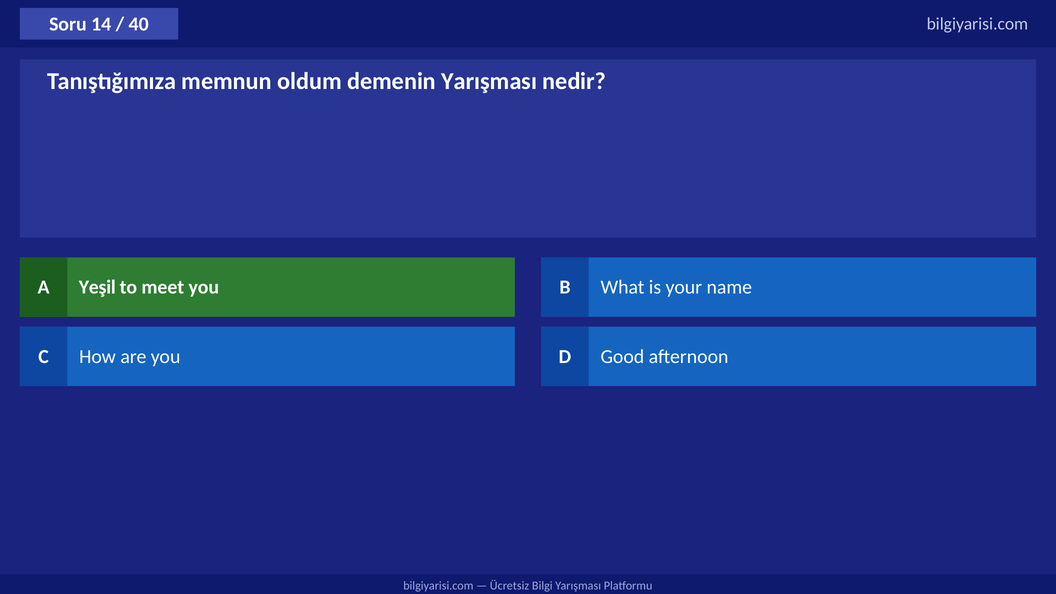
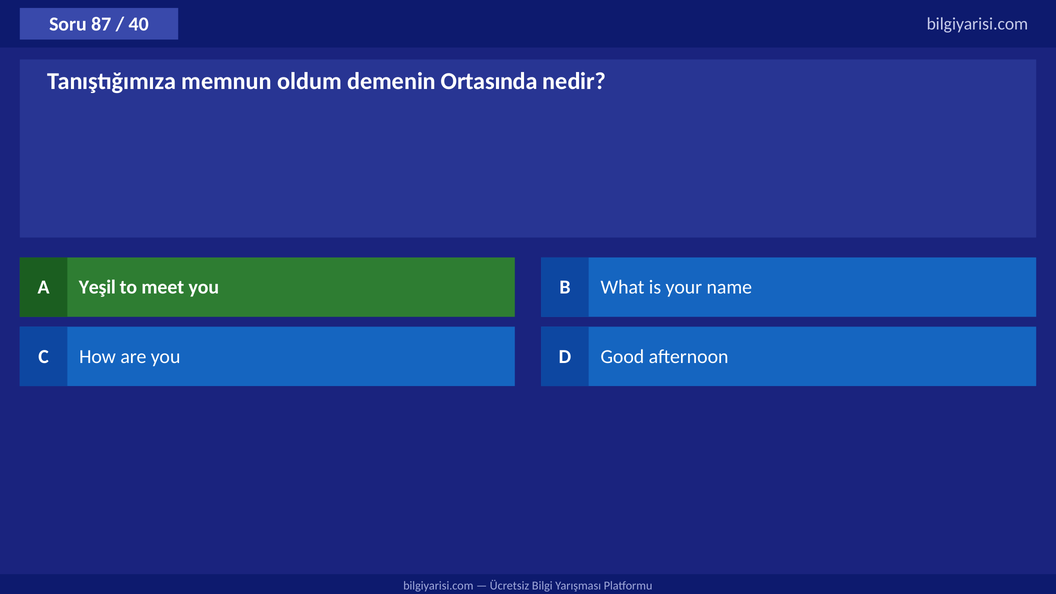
14: 14 -> 87 (101, 24)
demenin Yarışması: Yarışması -> Ortasında (489, 81)
